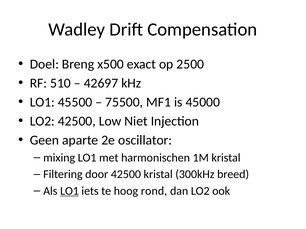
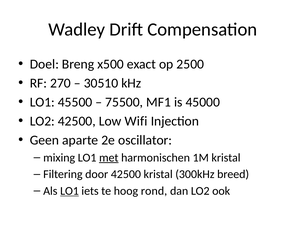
510: 510 -> 270 (60, 83)
42697: 42697 -> 30510 (101, 83)
Niet: Niet -> Wifi (136, 121)
met underline: none -> present (109, 158)
